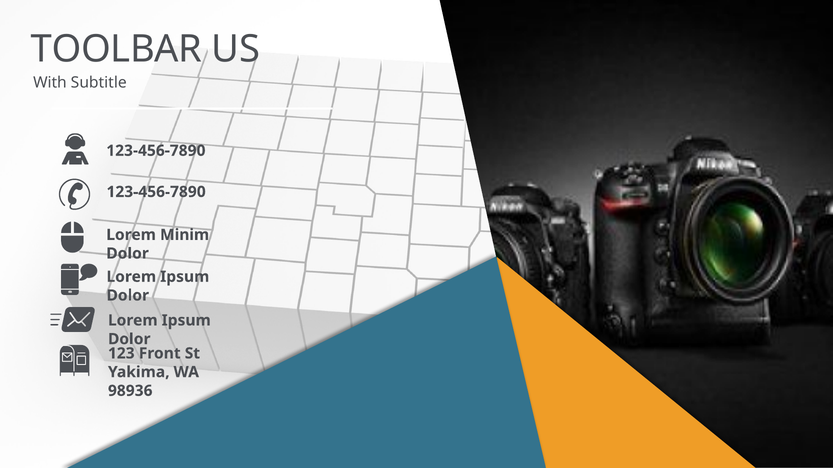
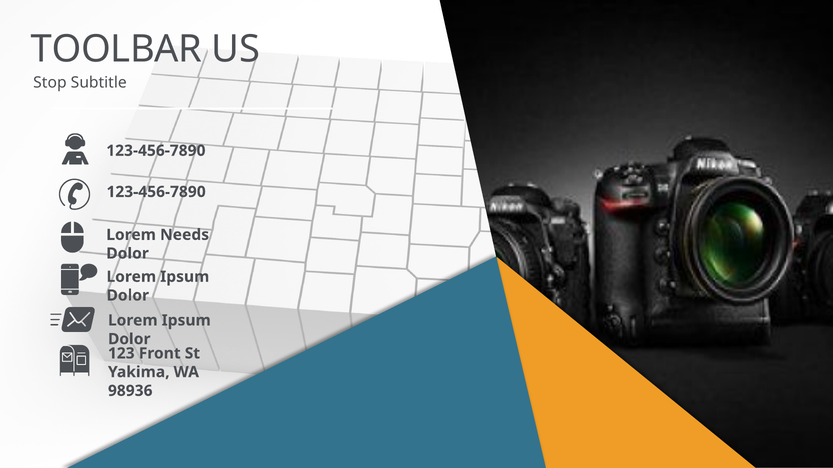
With: With -> Stop (50, 83)
Minim: Minim -> Needs (185, 235)
